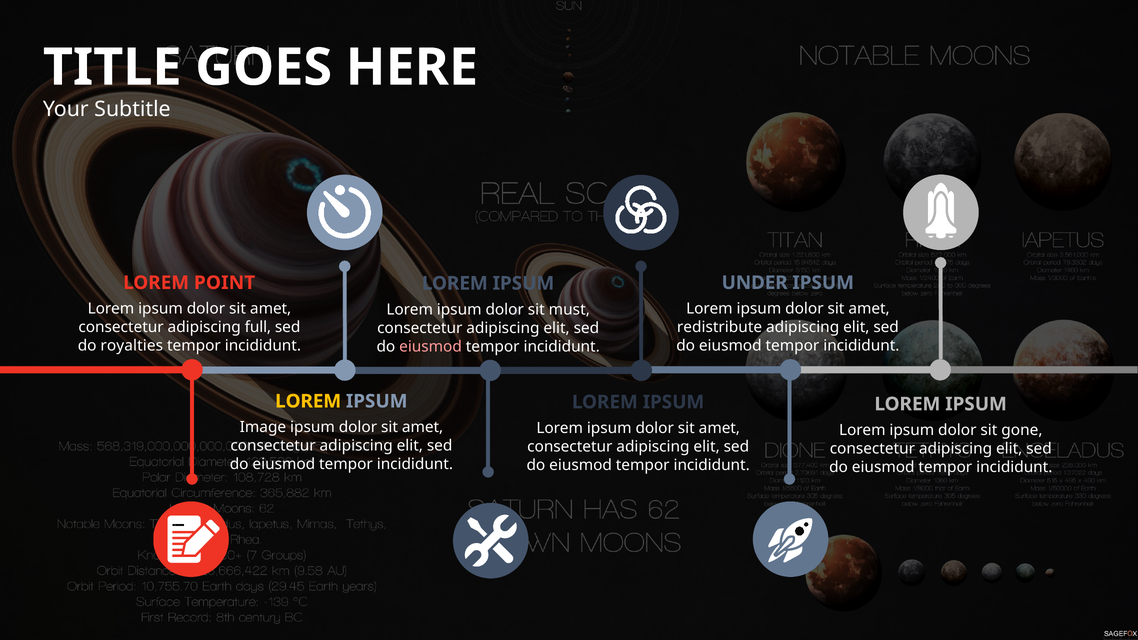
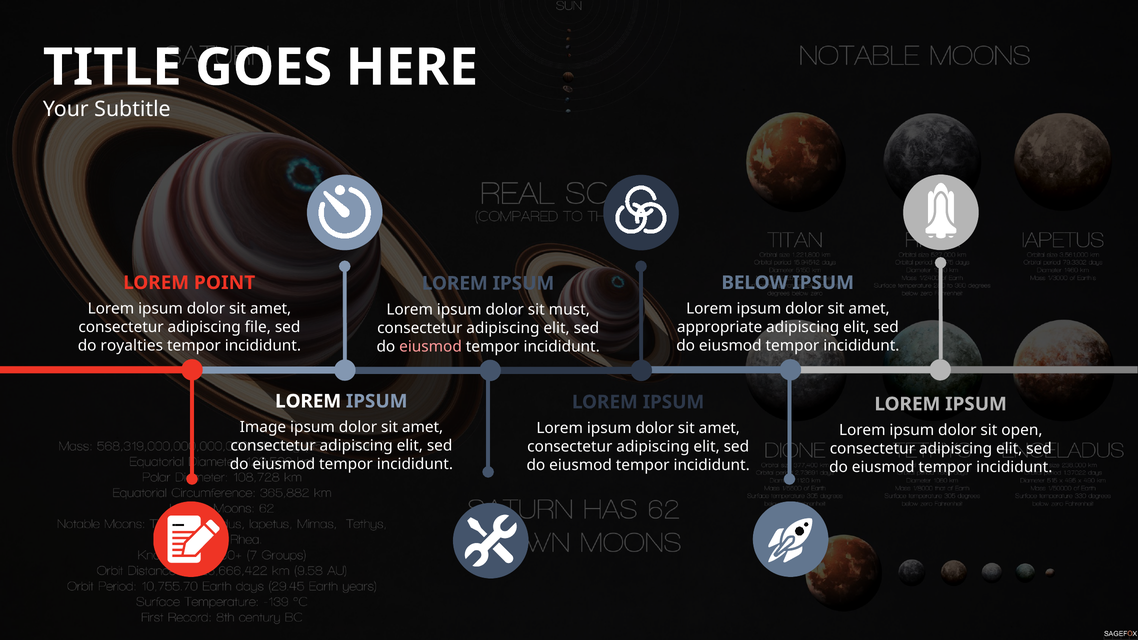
UNDER: UNDER -> BELOW (755, 283)
full: full -> file (258, 327)
redistribute: redistribute -> appropriate (720, 327)
LOREM colour: yellow -> white (308, 401)
gone: gone -> open (1022, 430)
